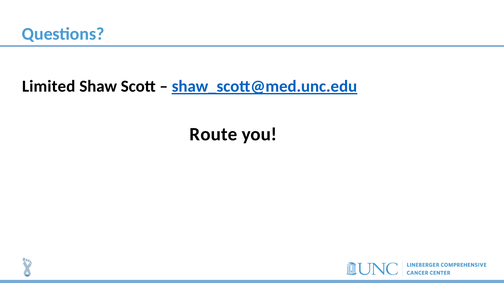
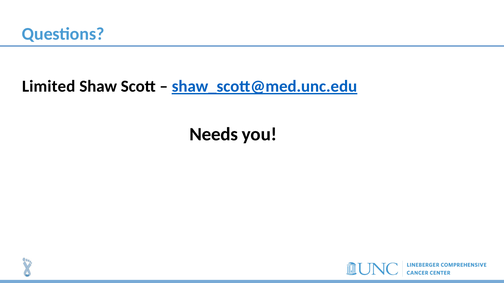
Route: Route -> Needs (214, 135)
